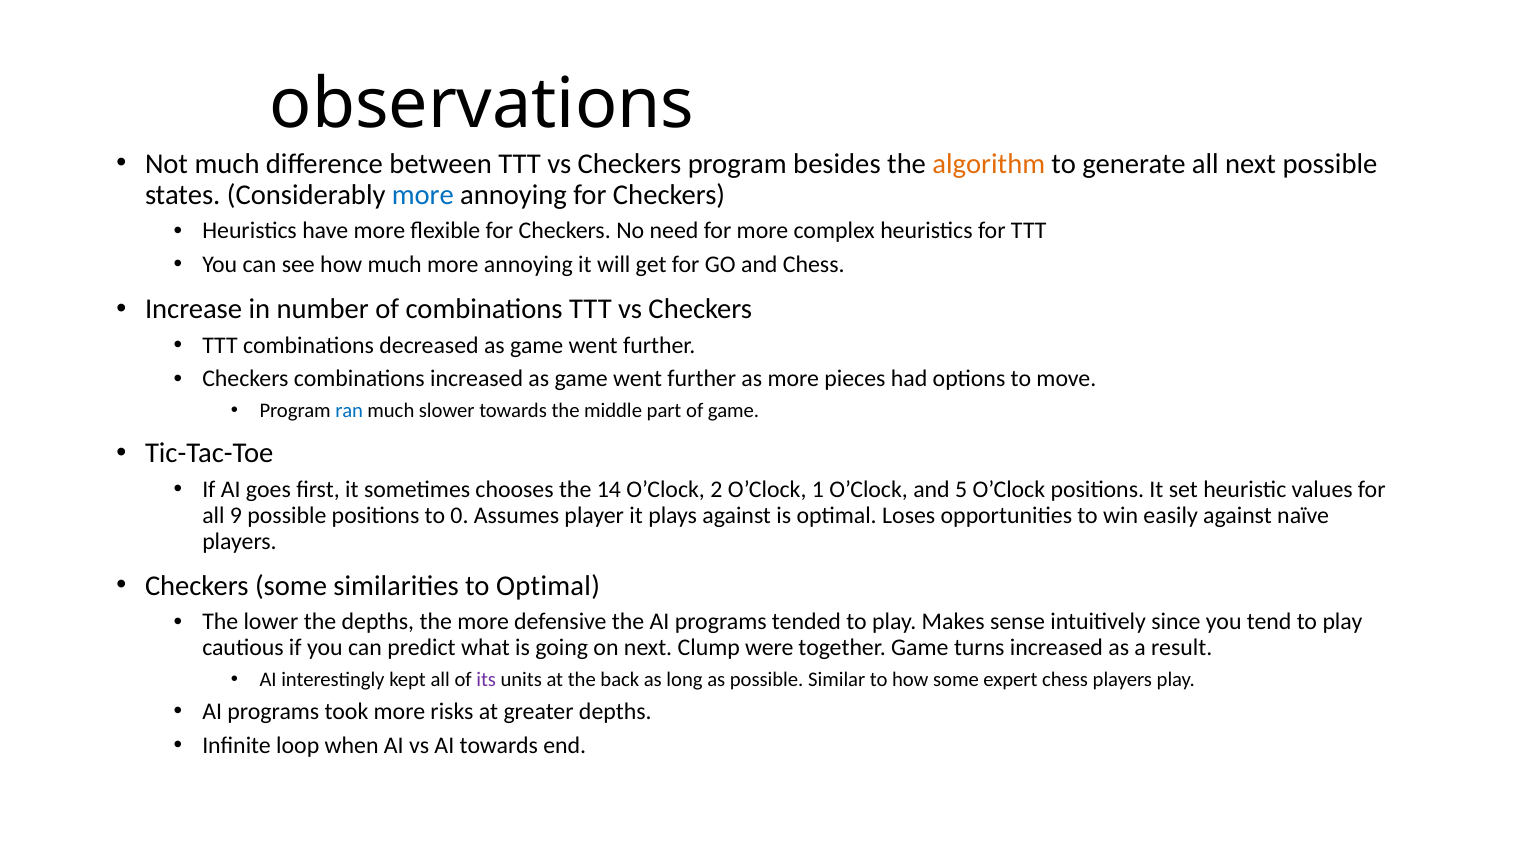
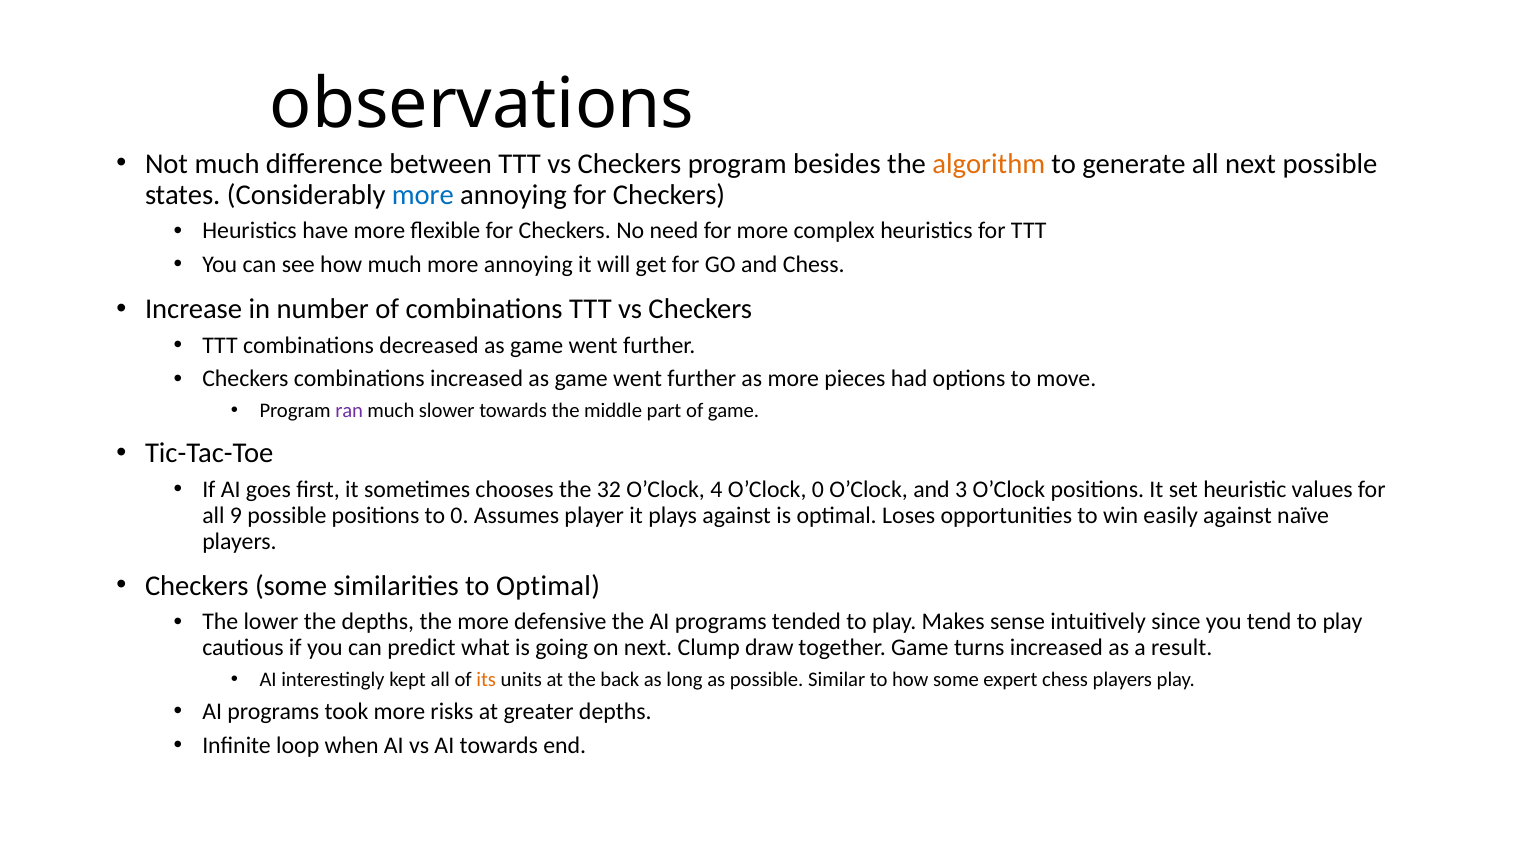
ran colour: blue -> purple (349, 411)
14: 14 -> 32 (609, 490)
2: 2 -> 4 (716, 490)
O’Clock 1: 1 -> 0 (818, 490)
5: 5 -> 3 (961, 490)
were: were -> draw (769, 648)
its colour: purple -> orange (486, 680)
